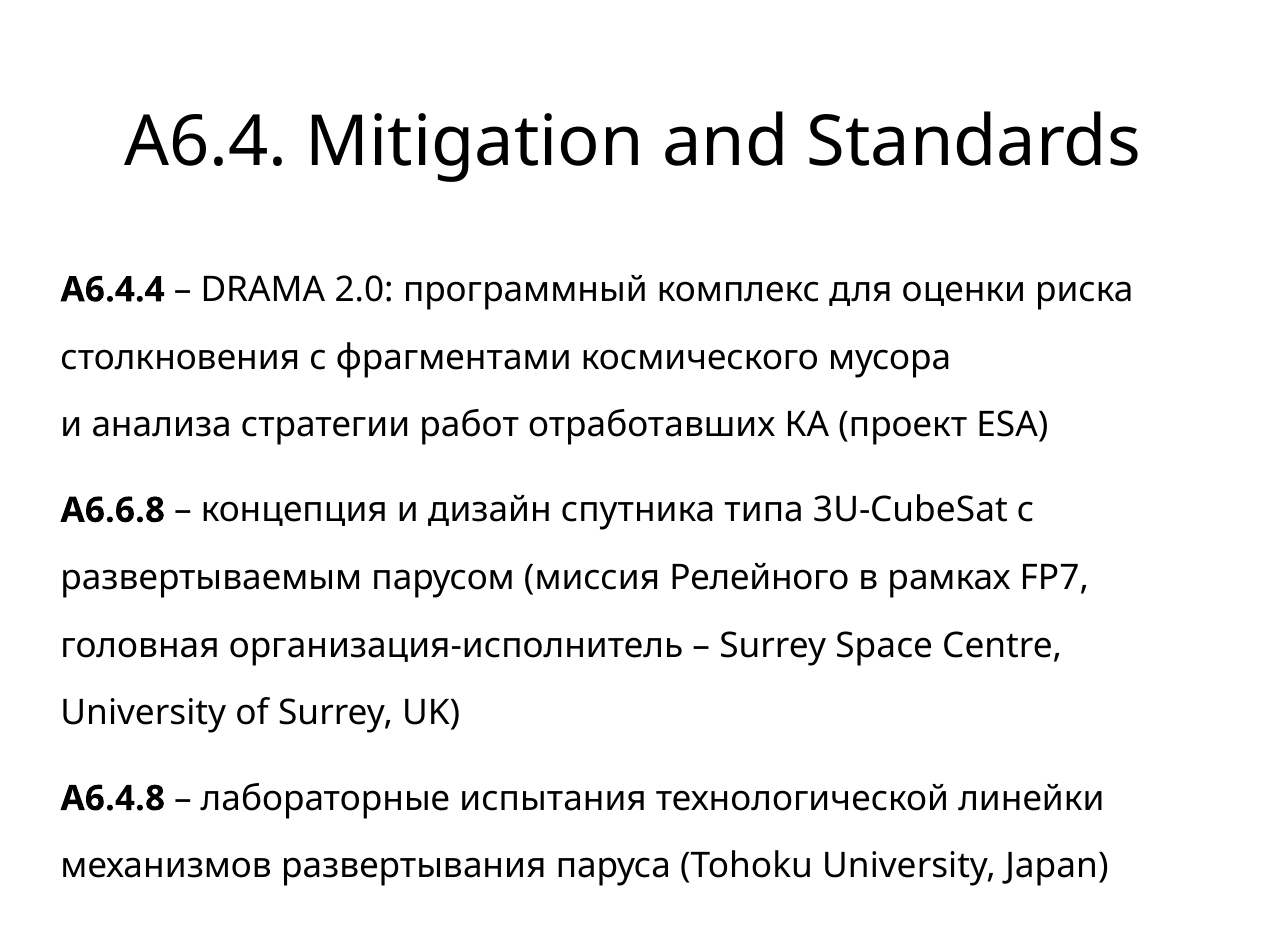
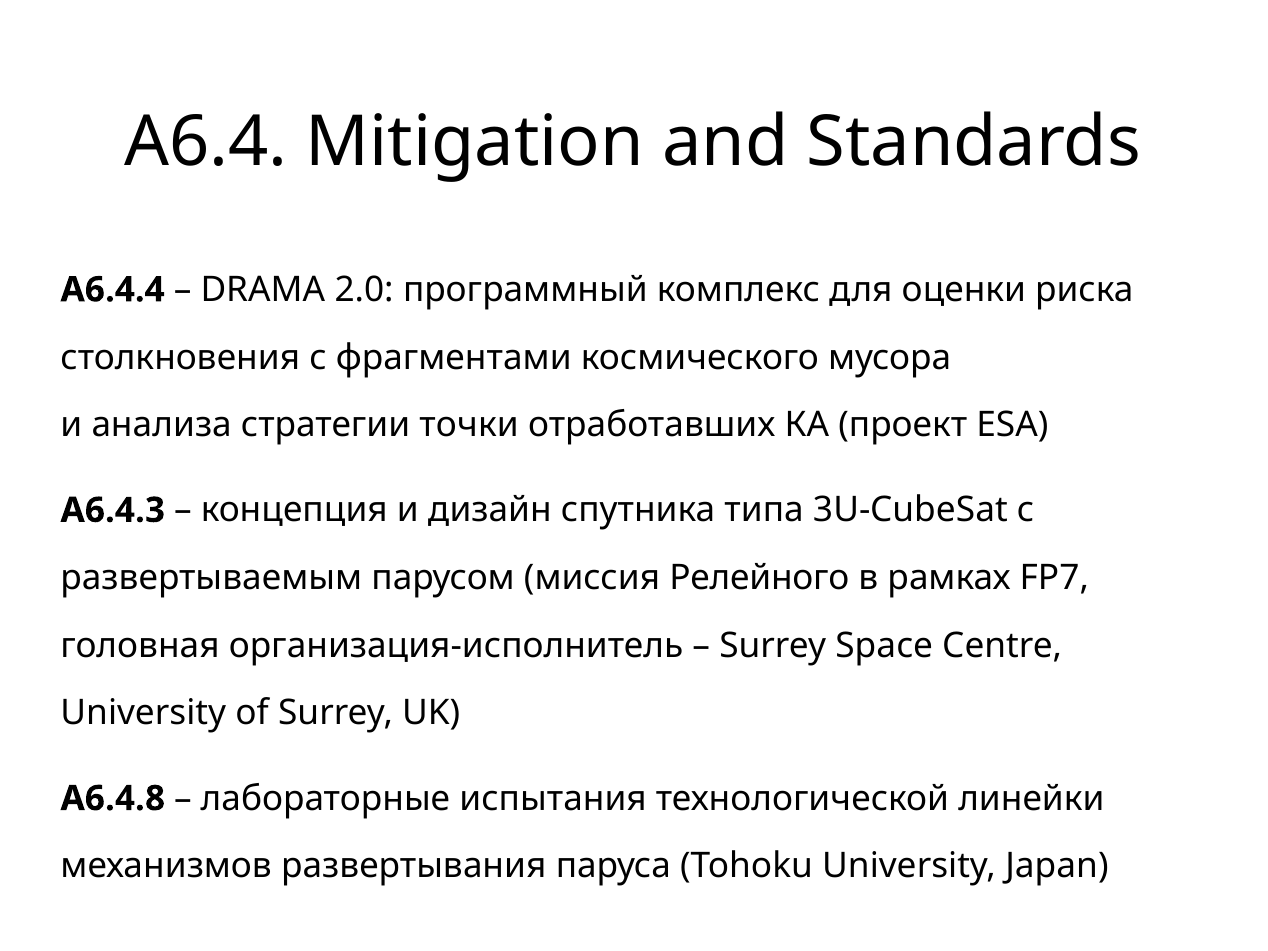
работ: работ -> точки (469, 425)
A6.6.8: A6.6.8 -> A6.4.3 (113, 510)
